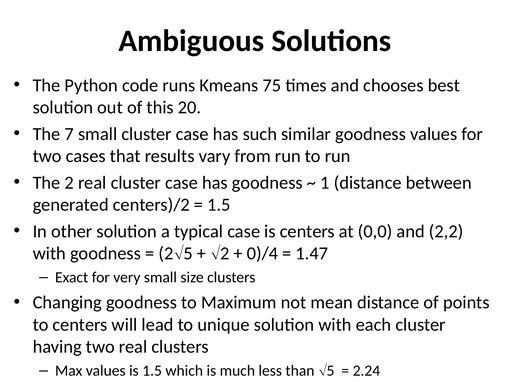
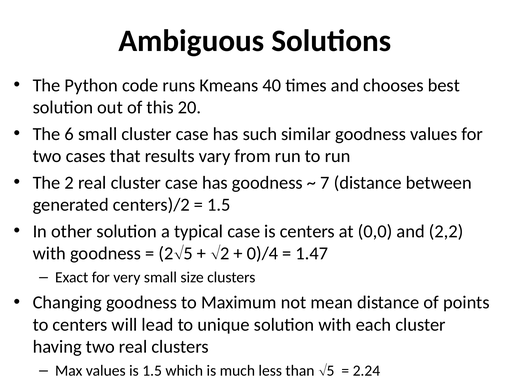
75: 75 -> 40 (272, 85)
7: 7 -> 6 (69, 134)
1: 1 -> 7 (325, 183)
